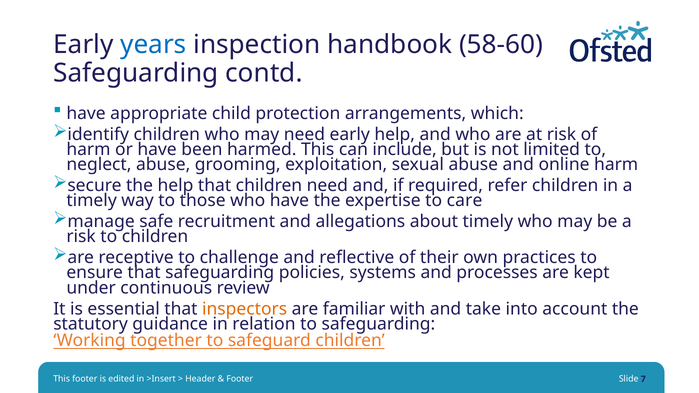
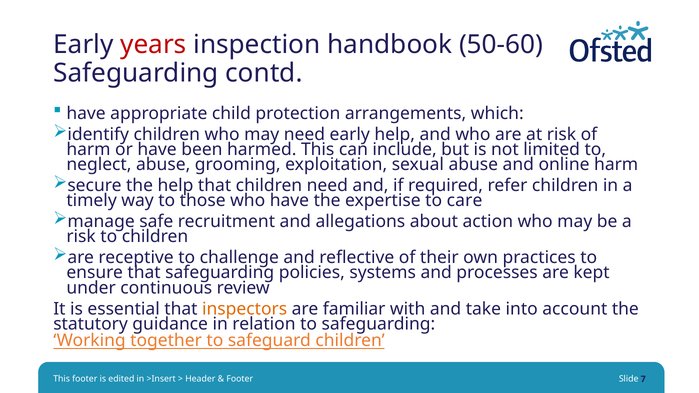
years colour: blue -> red (153, 45)
58-60: 58-60 -> 50-60 (501, 45)
about timely: timely -> action (488, 222)
